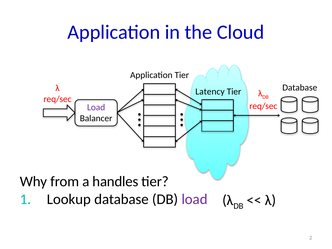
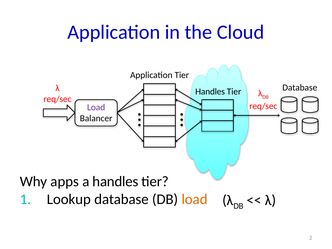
Latency: Latency -> Handles (210, 92)
from: from -> apps (65, 182)
load colour: purple -> orange (195, 199)
